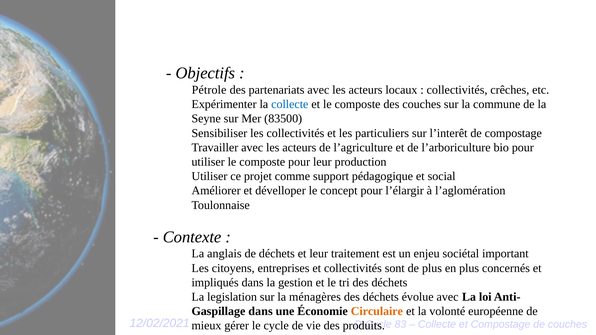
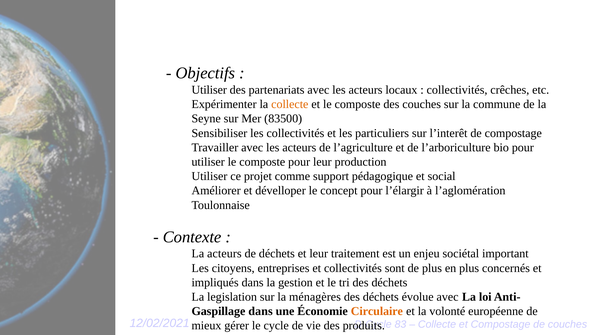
Pétrole: Pétrole -> Utiliser (209, 90)
collecte colour: blue -> orange (290, 104)
La anglais: anglais -> acteurs (224, 254)
